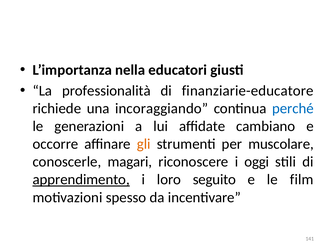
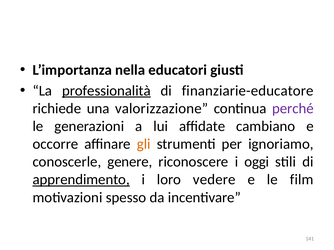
professionalità underline: none -> present (106, 91)
incoraggiando: incoraggiando -> valorizzazione (162, 109)
perché colour: blue -> purple (293, 109)
muscolare: muscolare -> ignoriamo (281, 144)
magari: magari -> genere (130, 162)
seguito: seguito -> vedere (214, 180)
